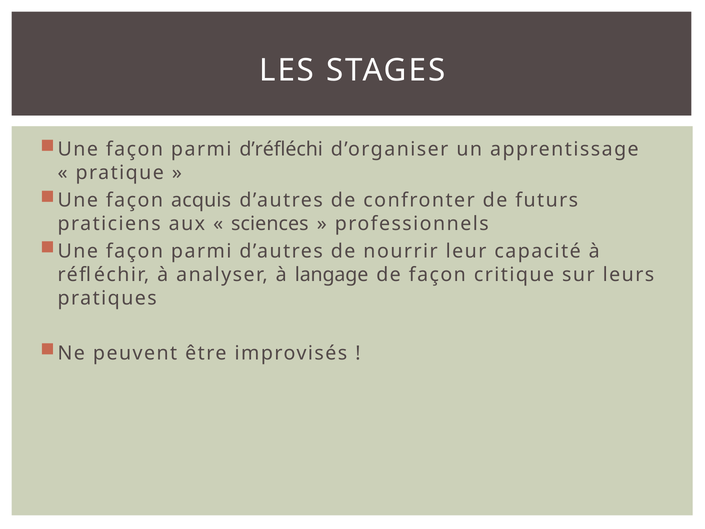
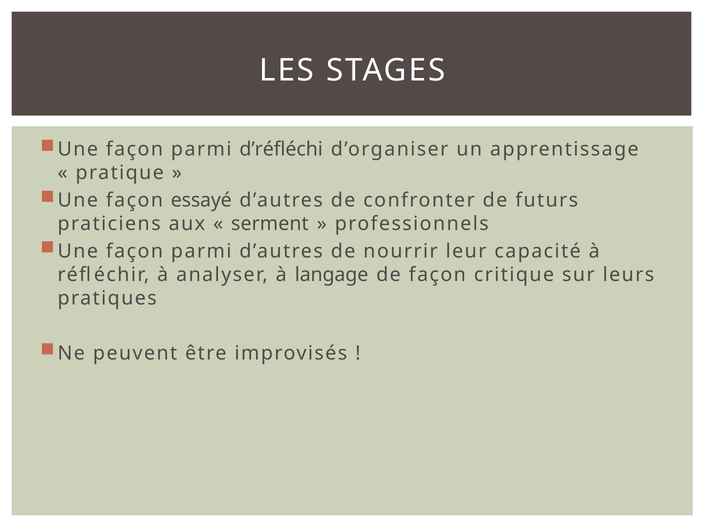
acquis: acquis -> essayé (201, 200)
sciences: sciences -> serment (270, 224)
